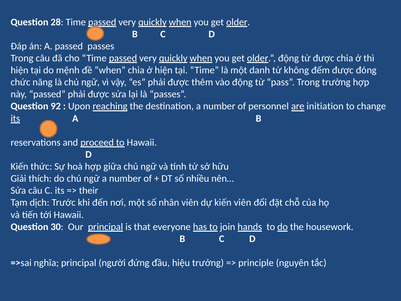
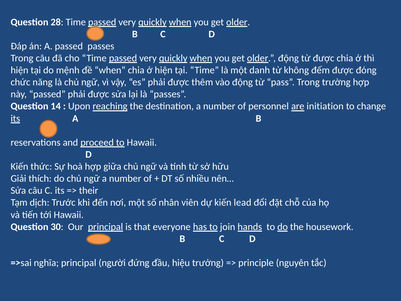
92: 92 -> 14 (56, 106)
kiến viên: viên -> lead (243, 202)
